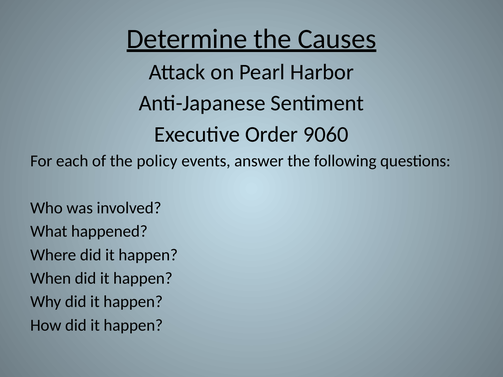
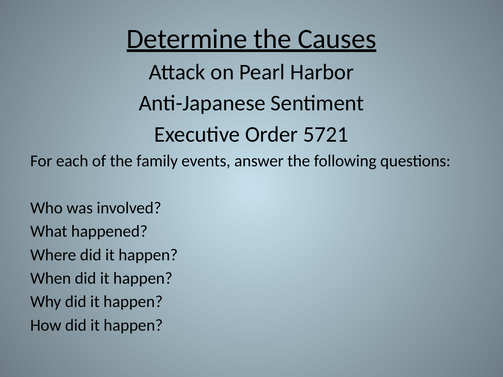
9060: 9060 -> 5721 (326, 135)
policy: policy -> family (157, 161)
